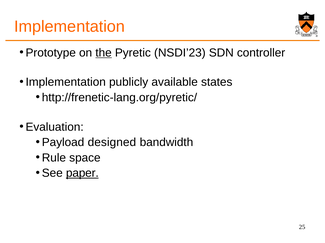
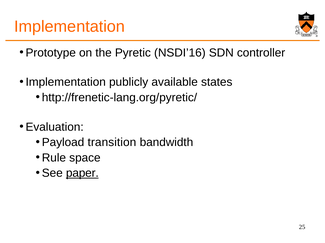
the underline: present -> none (104, 53)
NSDI’23: NSDI’23 -> NSDI’16 (180, 53)
designed: designed -> transition (112, 143)
